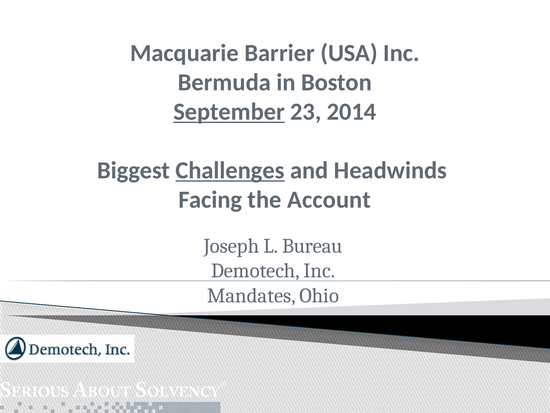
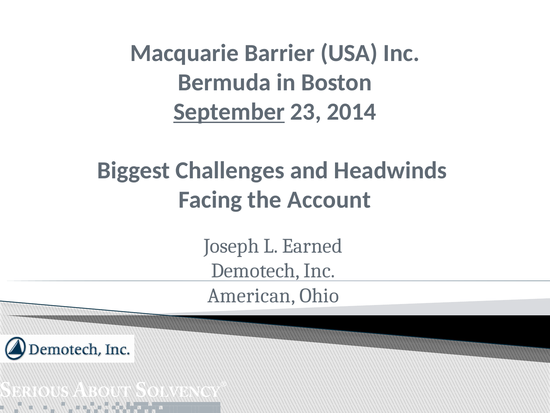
Challenges underline: present -> none (230, 170)
Bureau: Bureau -> Earned (312, 246)
Mandates: Mandates -> American (251, 295)
